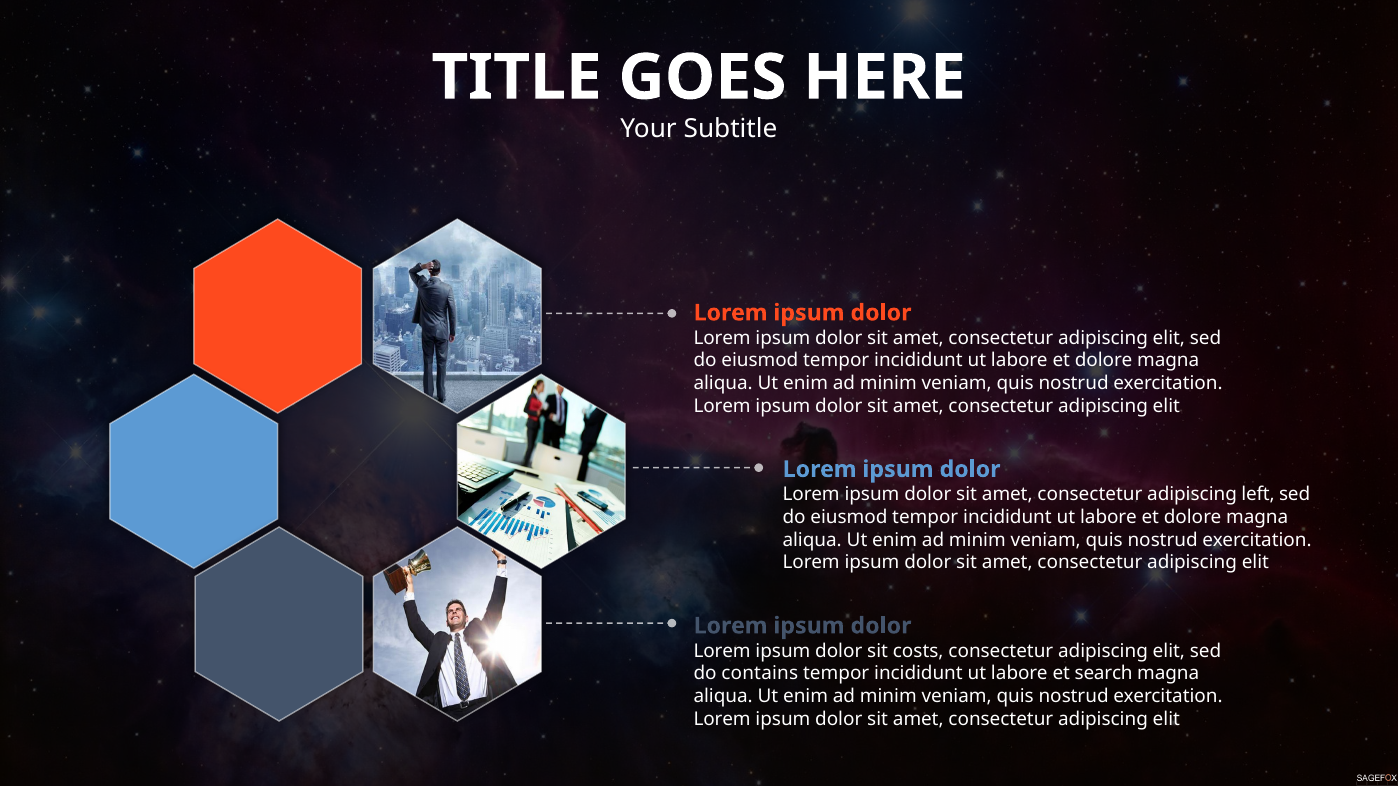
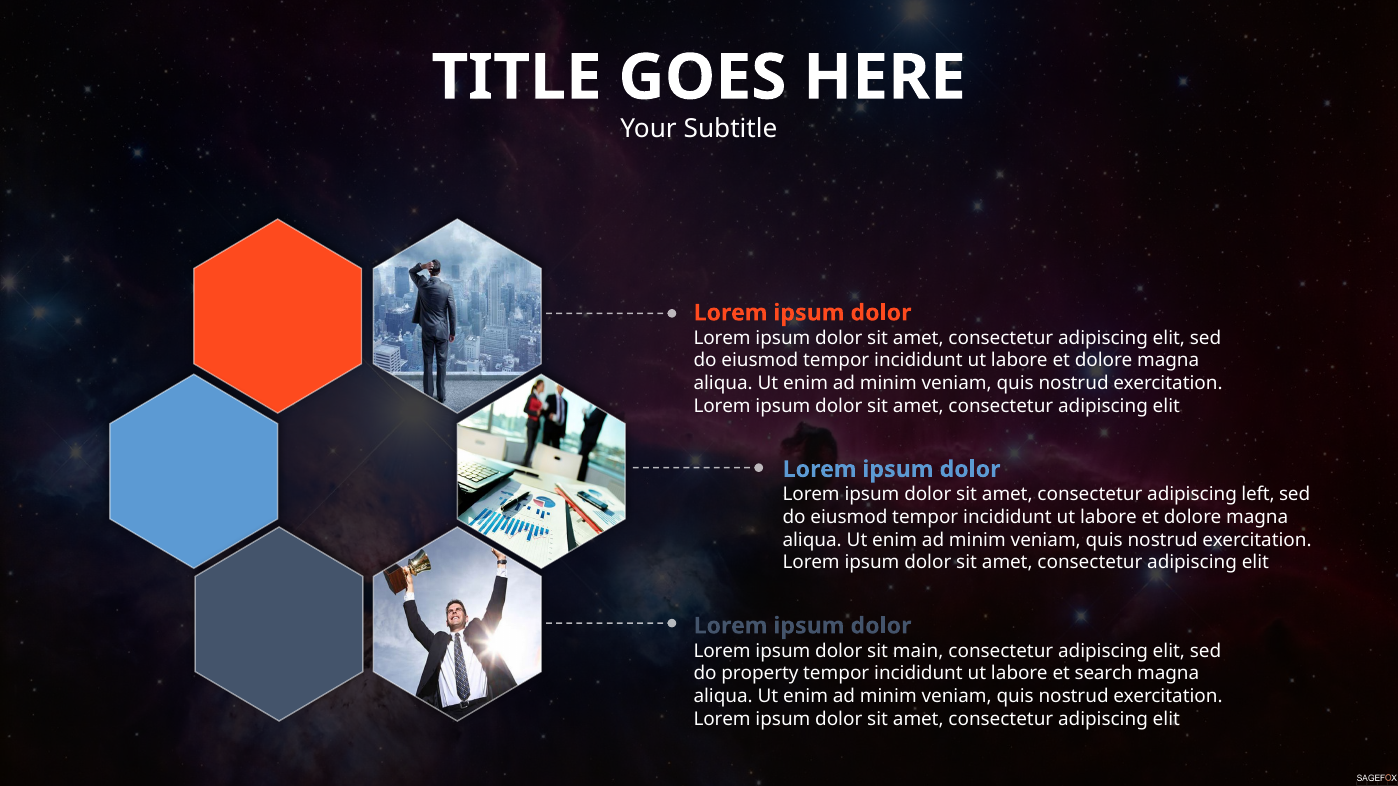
costs: costs -> main (918, 651)
contains: contains -> property (760, 674)
